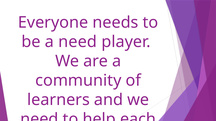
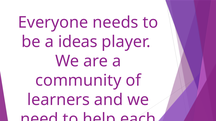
a need: need -> ideas (78, 42)
